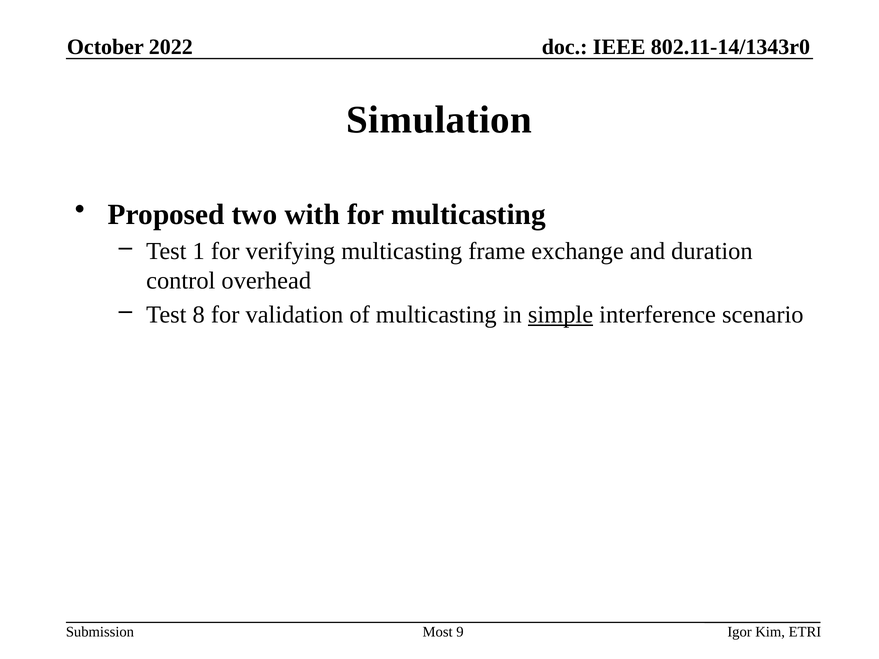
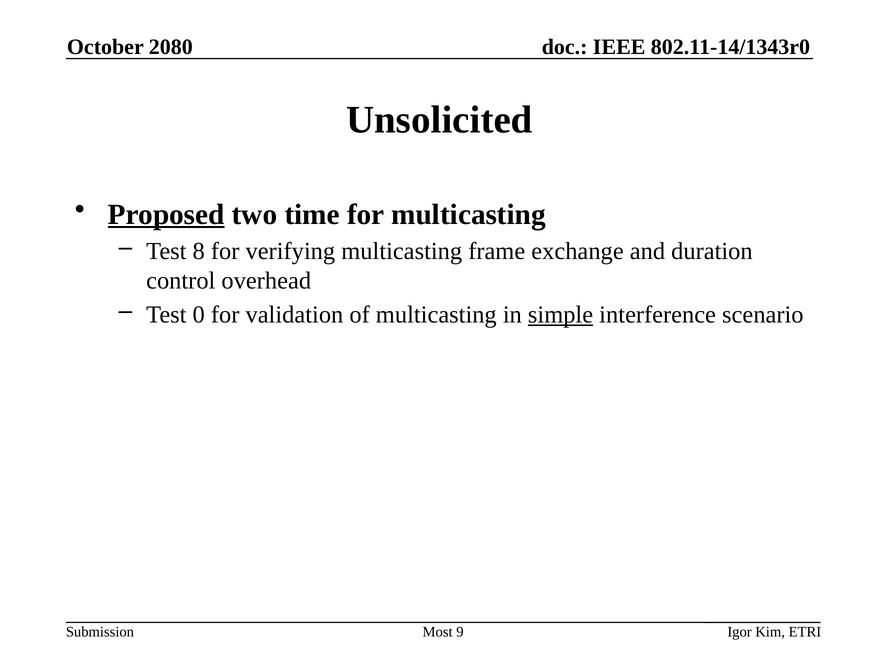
2022: 2022 -> 2080 (171, 47)
Simulation: Simulation -> Unsolicited (439, 120)
Proposed underline: none -> present (166, 215)
with: with -> time (312, 215)
1: 1 -> 8 (199, 251)
8: 8 -> 0 (199, 315)
